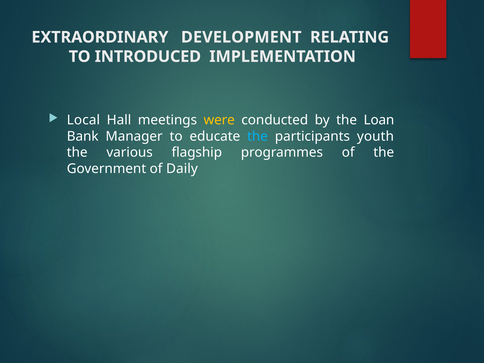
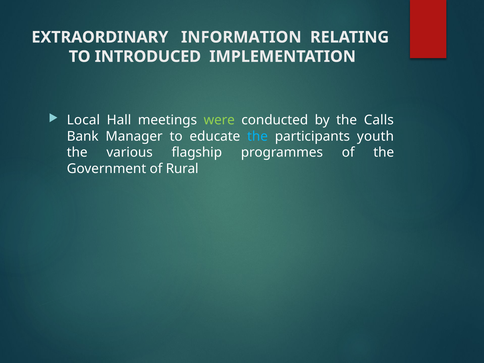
DEVELOPMENT: DEVELOPMENT -> INFORMATION (241, 37)
were colour: yellow -> light green (219, 120)
Loan: Loan -> Calls (379, 120)
Daily: Daily -> Rural (182, 169)
